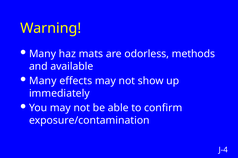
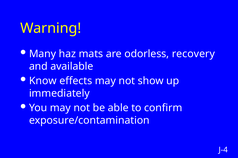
methods: methods -> recovery (193, 54)
Many: Many -> Know (43, 81)
